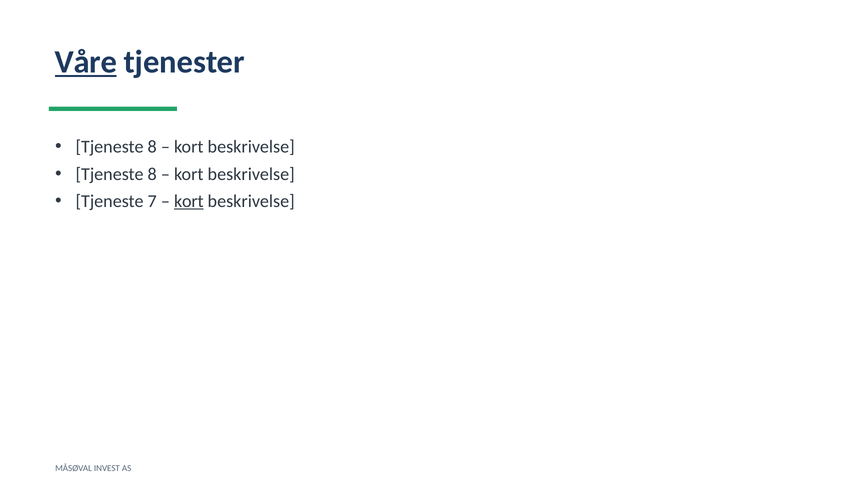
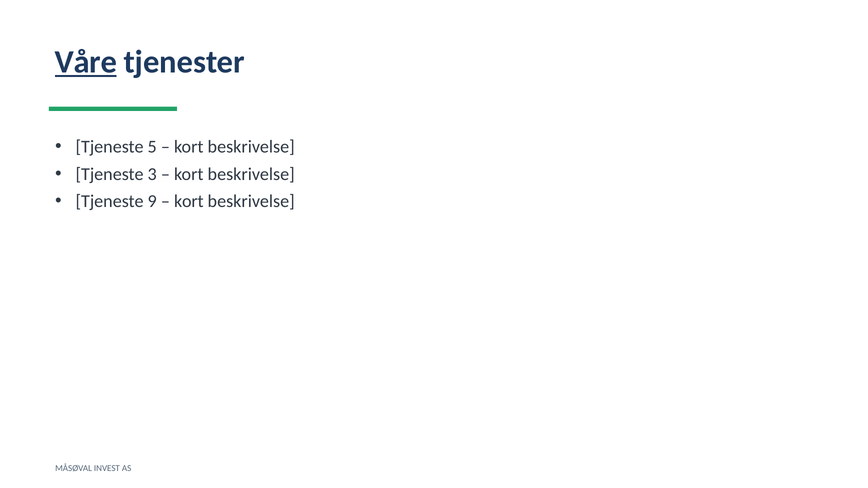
8: 8 -> 5 (152, 147)
8: 8 -> 3 (152, 174)
7: 7 -> 9 (152, 201)
kort underline: present -> none (189, 201)
